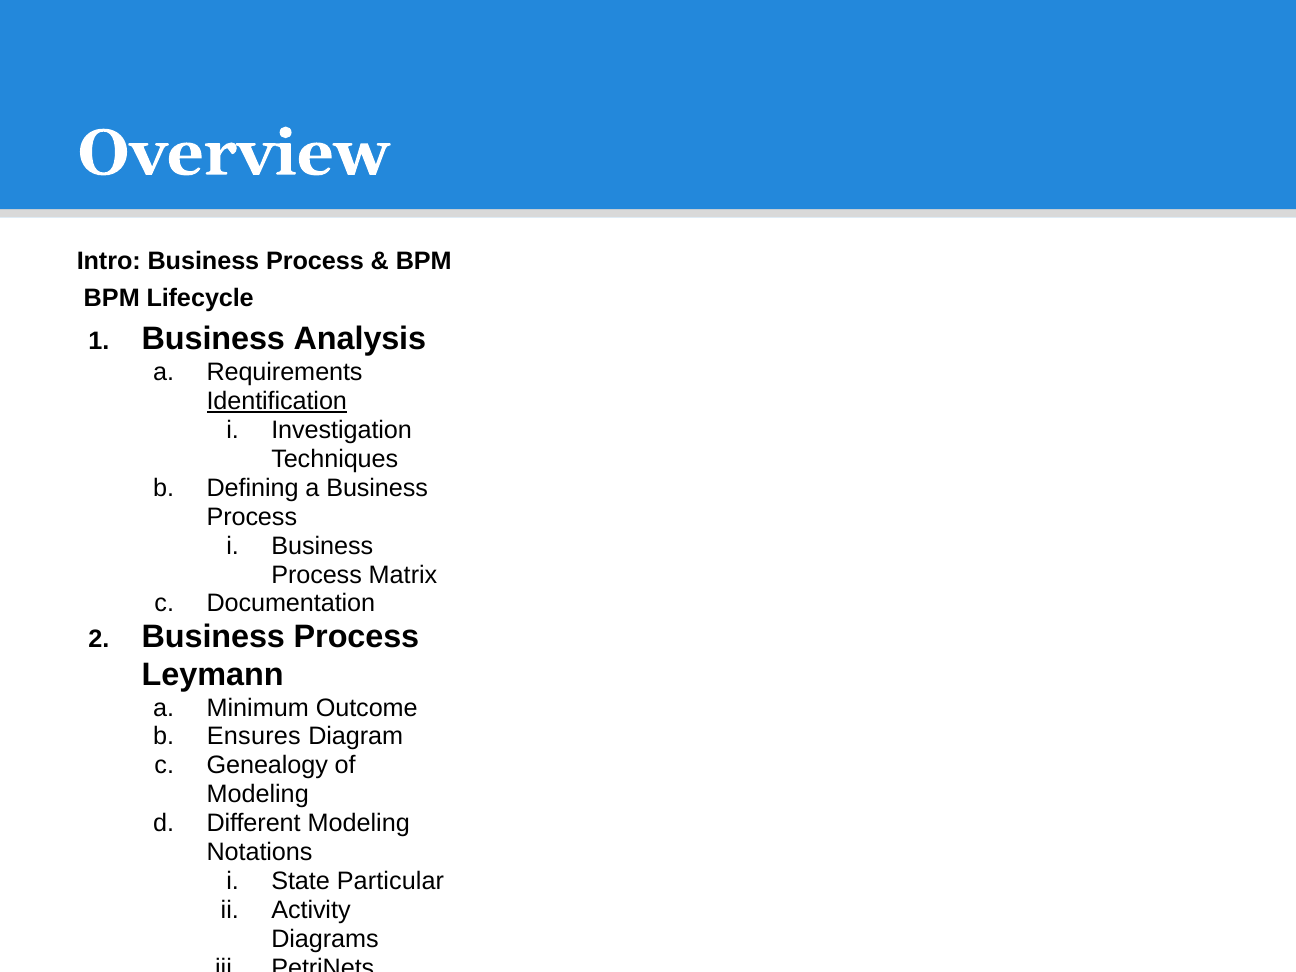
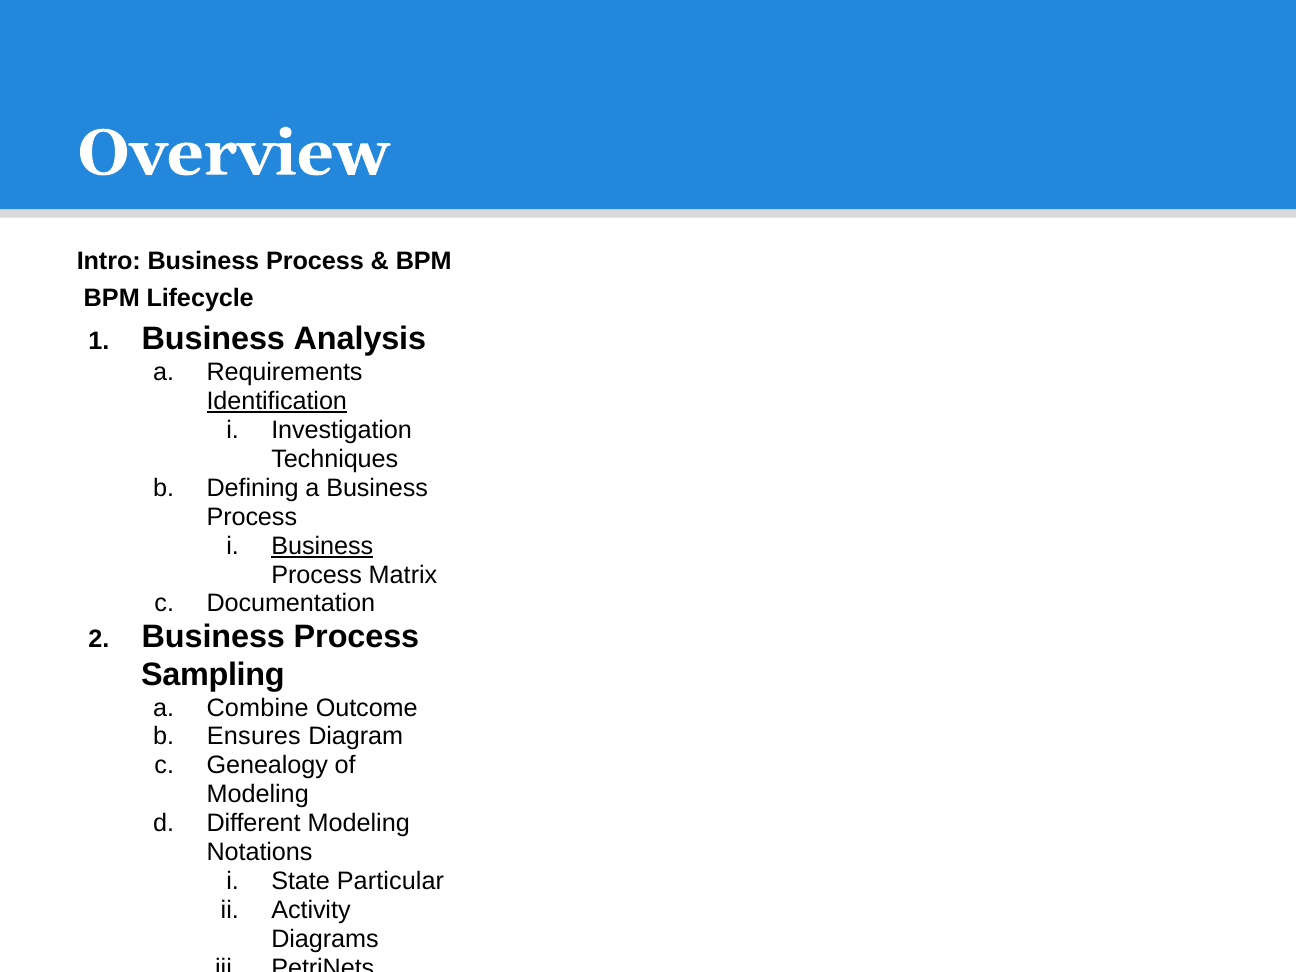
Business underline: none -> present (322, 546)
Leymann: Leymann -> Sampling (213, 675)
Minimum: Minimum -> Combine (258, 708)
